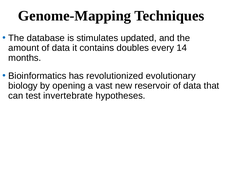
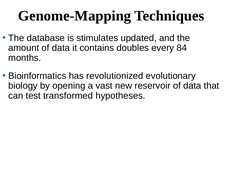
14: 14 -> 84 (182, 48)
invertebrate: invertebrate -> transformed (68, 96)
